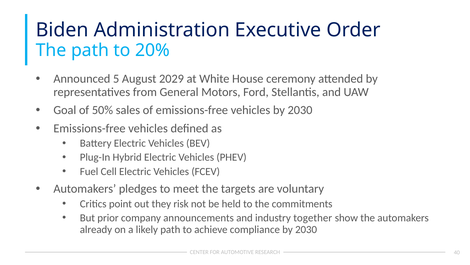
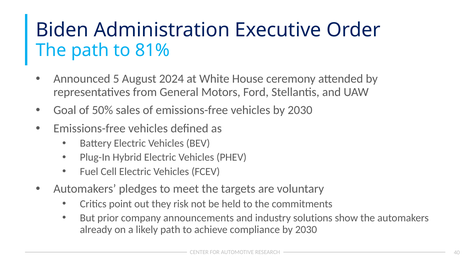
20%: 20% -> 81% (153, 50)
2029: 2029 -> 2024 (172, 79)
together: together -> solutions (313, 217)
